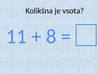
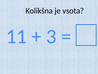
8: 8 -> 3 (51, 36)
